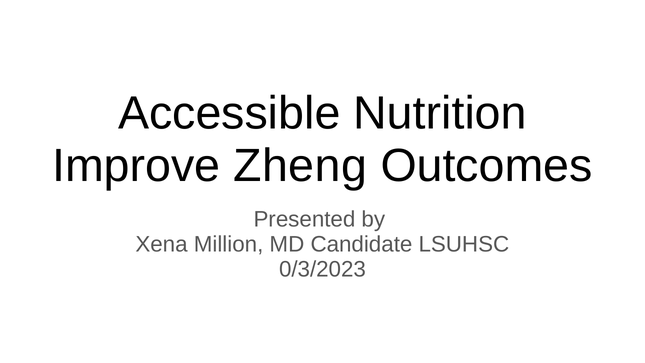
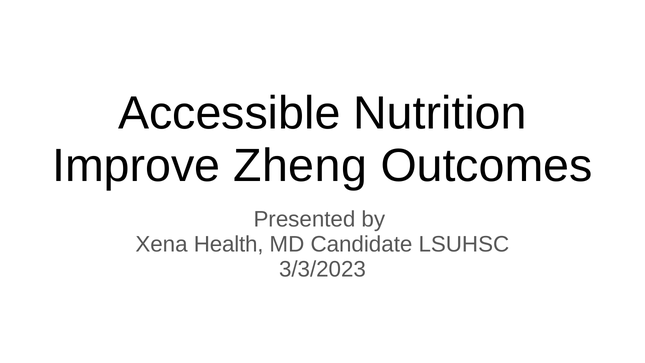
Million: Million -> Health (229, 244)
0/3/2023: 0/3/2023 -> 3/3/2023 (322, 269)
